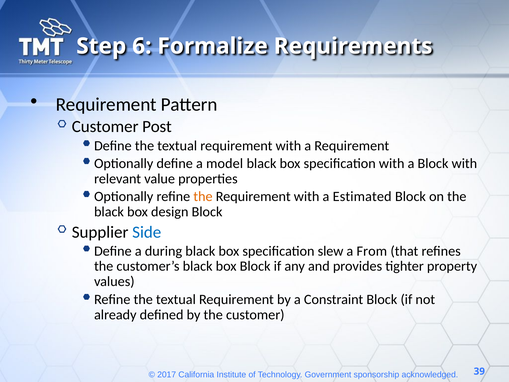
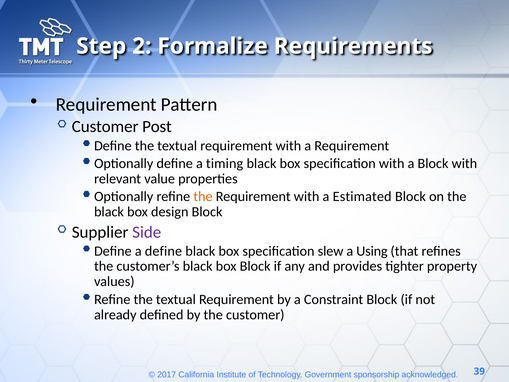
6: 6 -> 2 (142, 46)
model: model -> timing (225, 163)
Side colour: blue -> purple (147, 232)
a during: during -> define (163, 251)
From: From -> Using (372, 251)
